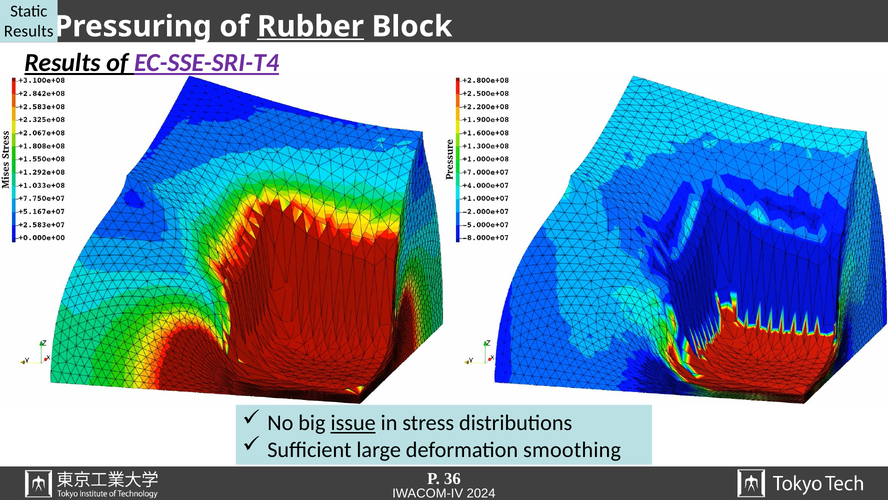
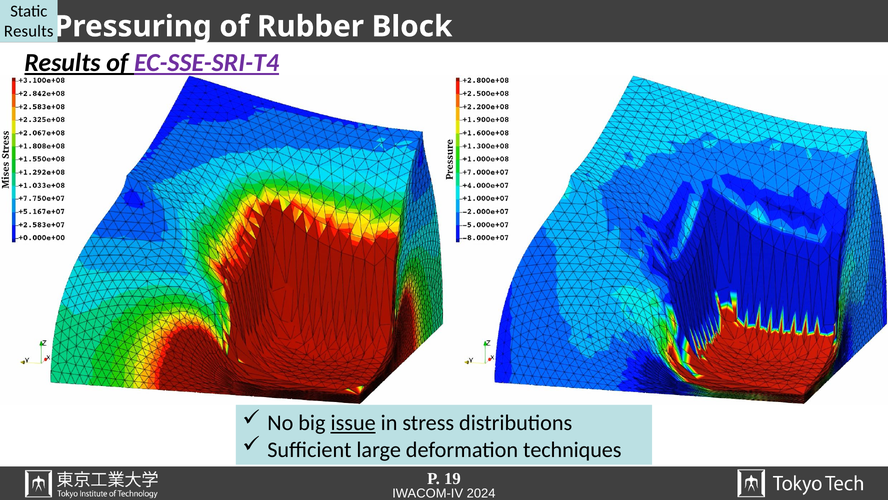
Rubber underline: present -> none (311, 26)
smoothing: smoothing -> techniques (572, 449)
36: 36 -> 19 (452, 478)
